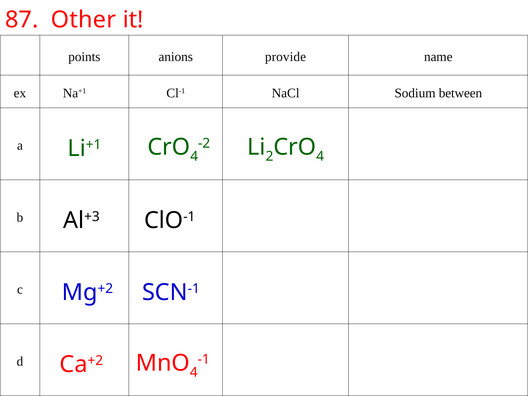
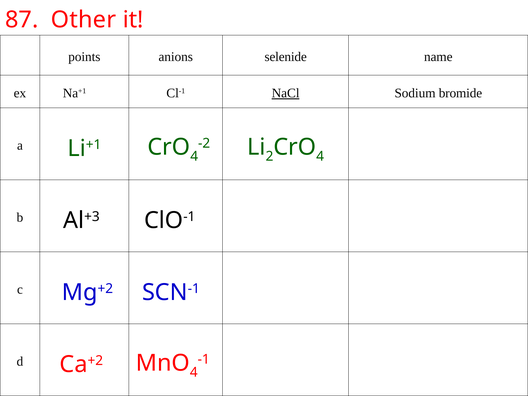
provide: provide -> selenide (286, 57)
NaCl underline: none -> present (286, 93)
between: between -> bromide (460, 93)
